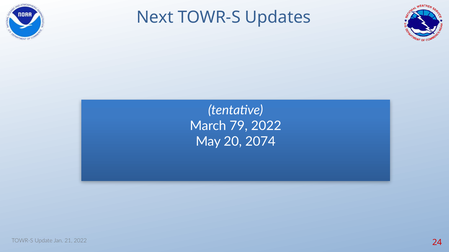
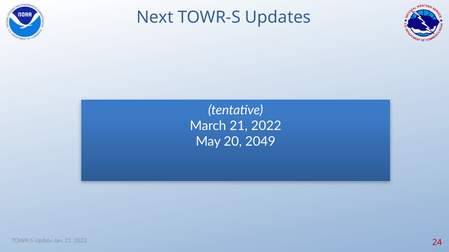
March 79: 79 -> 21 (239, 126)
2074: 2074 -> 2049 (260, 142)
